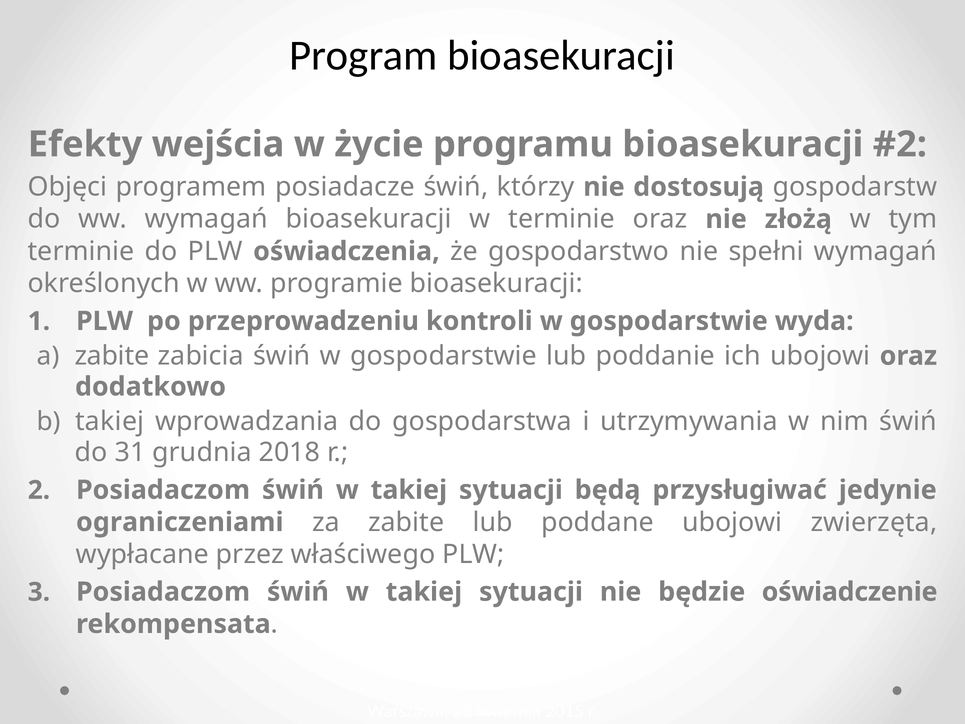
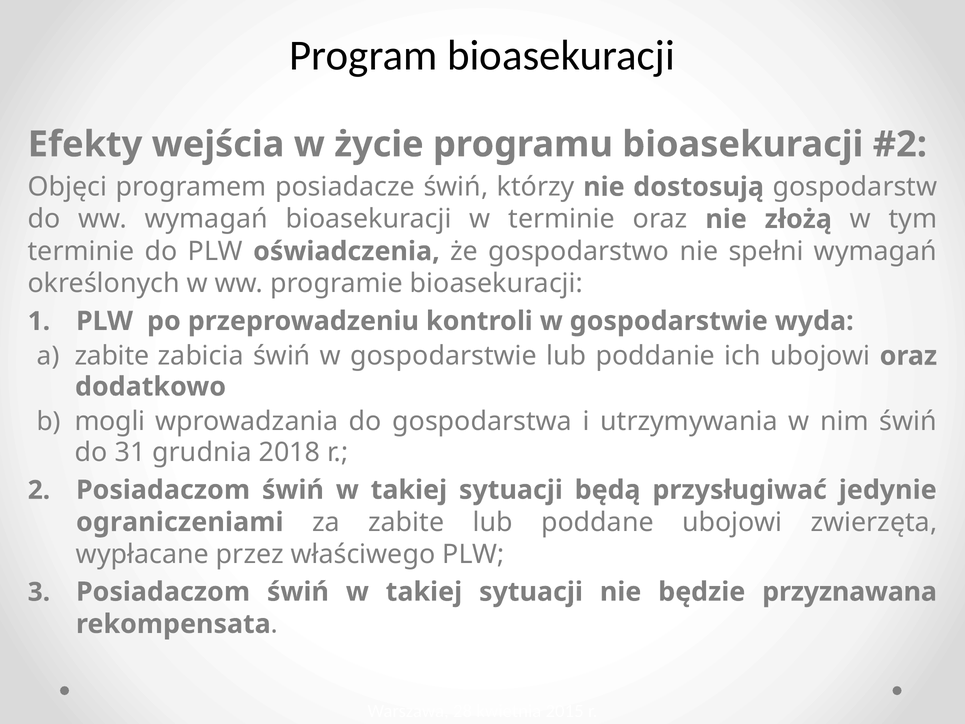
takiej: takiej -> mogli (110, 421)
oświadczenie: oświadczenie -> przyznawana (850, 592)
